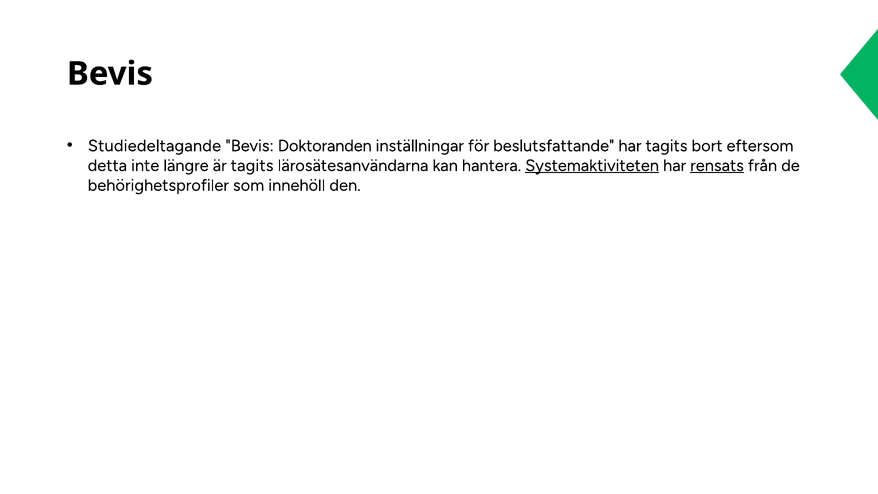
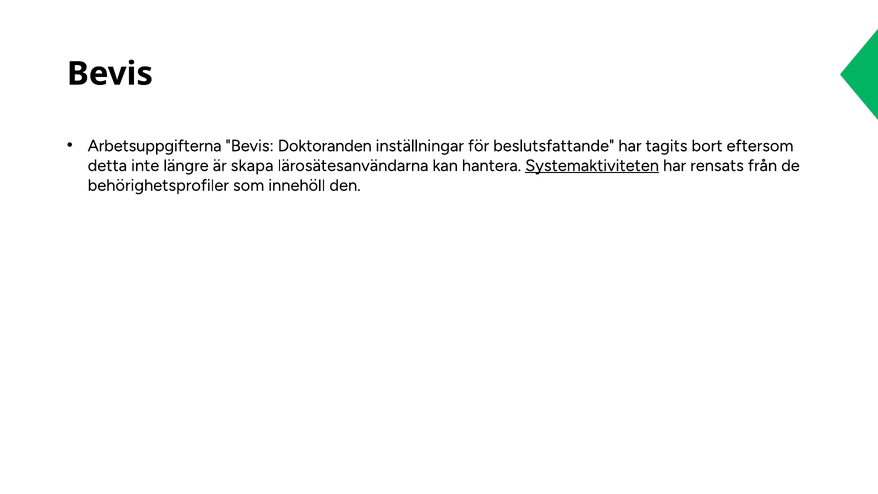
Studiedeltagande: Studiedeltagande -> Arbetsuppgifterna (155, 146)
är tagits: tagits -> skapa (252, 166)
rensats underline: present -> none (717, 166)
